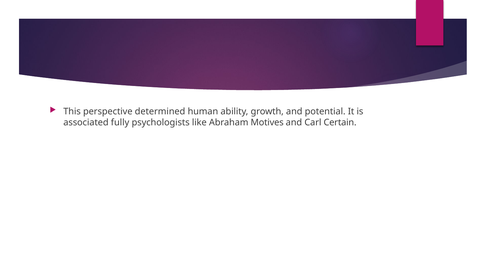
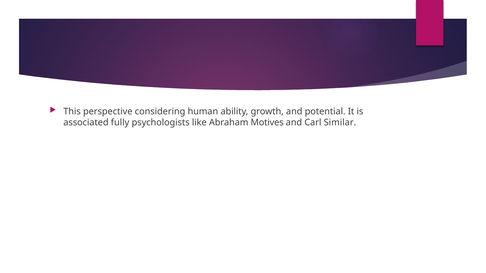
determined: determined -> considering (160, 112)
Certain: Certain -> Similar (340, 123)
